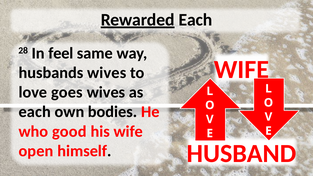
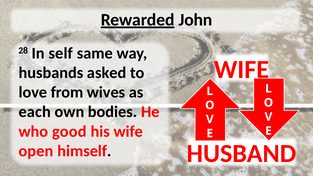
Each: Each -> John (195, 20)
feel: feel -> self (61, 53)
husbands wives: wives -> asked (107, 73)
goes: goes -> from (67, 92)
